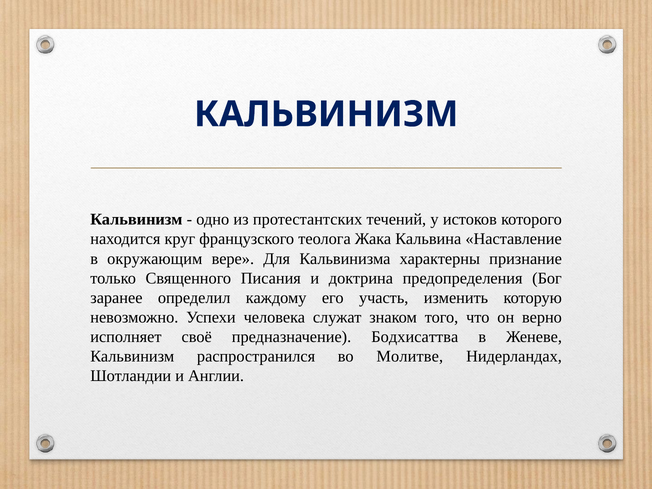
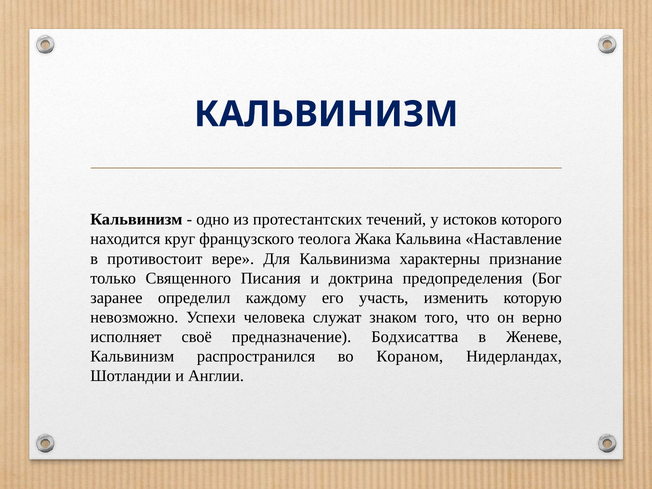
окружающим: окружающим -> противостоит (155, 259)
Молитве: Молитве -> Кораном (410, 356)
